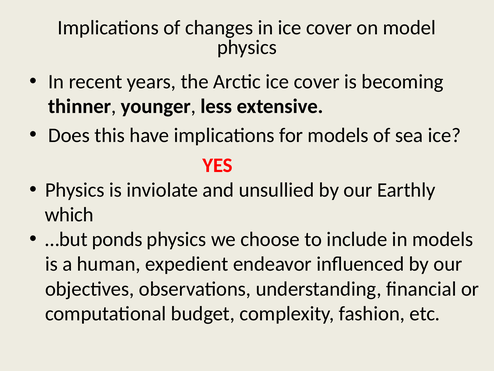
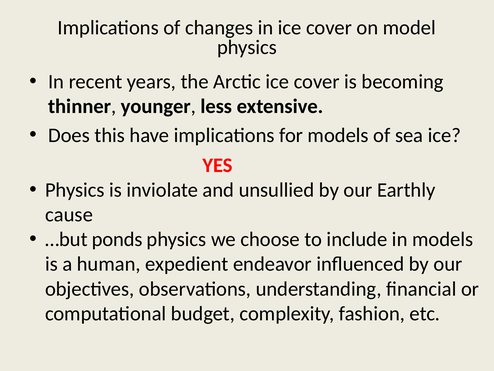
which: which -> cause (69, 214)
